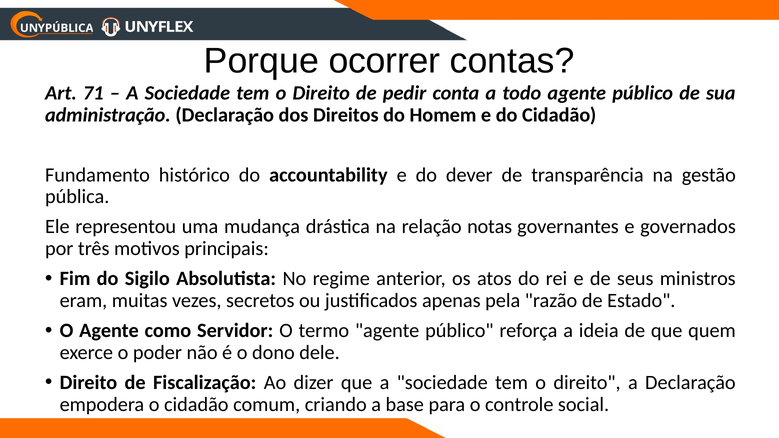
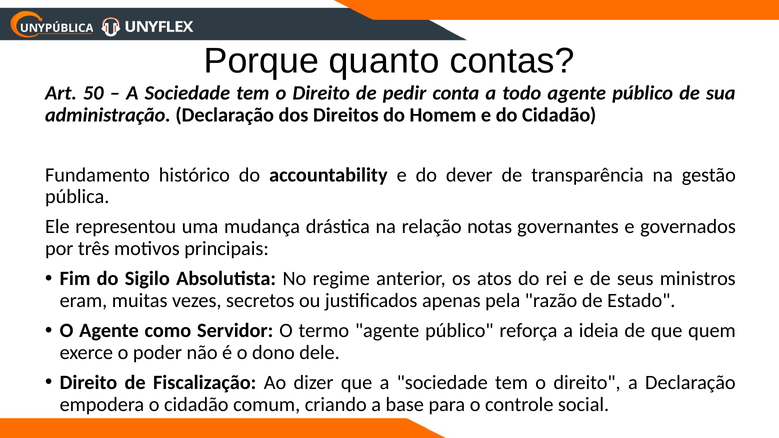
ocorrer: ocorrer -> quanto (384, 61)
71: 71 -> 50 (93, 93)
